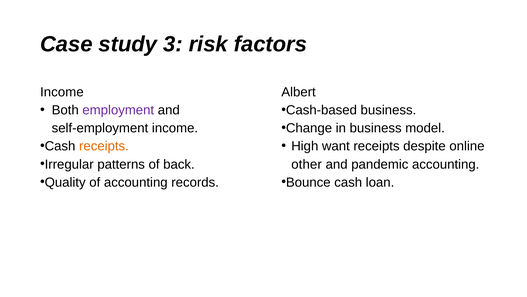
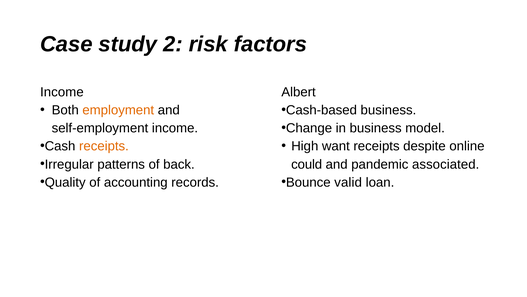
3: 3 -> 2 (173, 44)
employment colour: purple -> orange (118, 110)
other: other -> could (307, 164)
pandemic accounting: accounting -> associated (446, 164)
Bounce cash: cash -> valid (348, 182)
